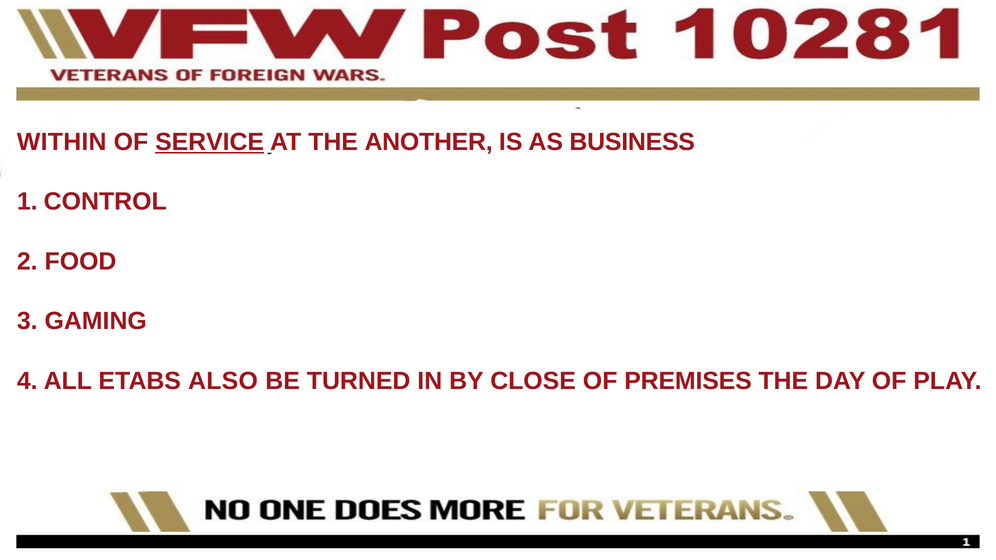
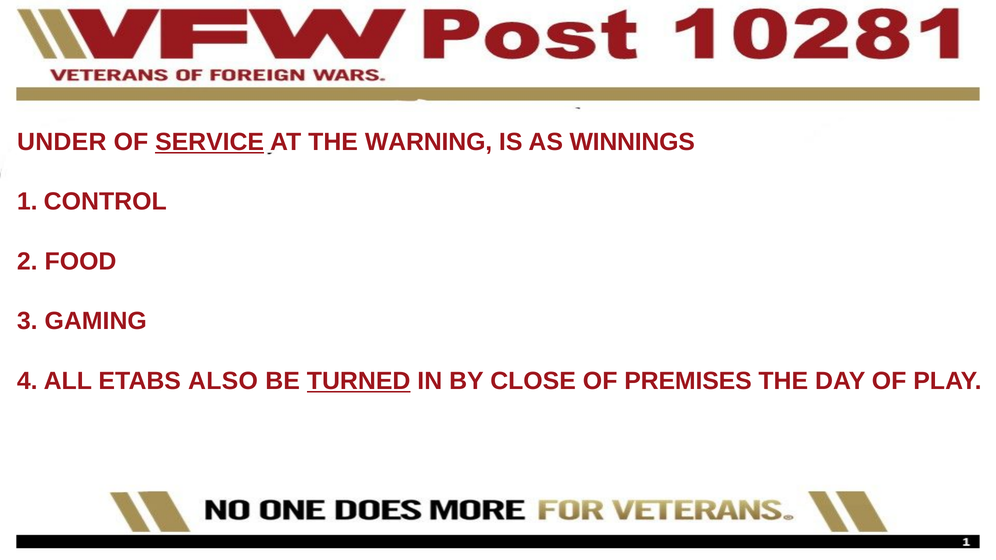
WITHIN: WITHIN -> UNDER (62, 142)
ANOTHER: ANOTHER -> WARNING (429, 142)
BUSINESS: BUSINESS -> WINNINGS (632, 142)
TURNED underline: none -> present (359, 381)
